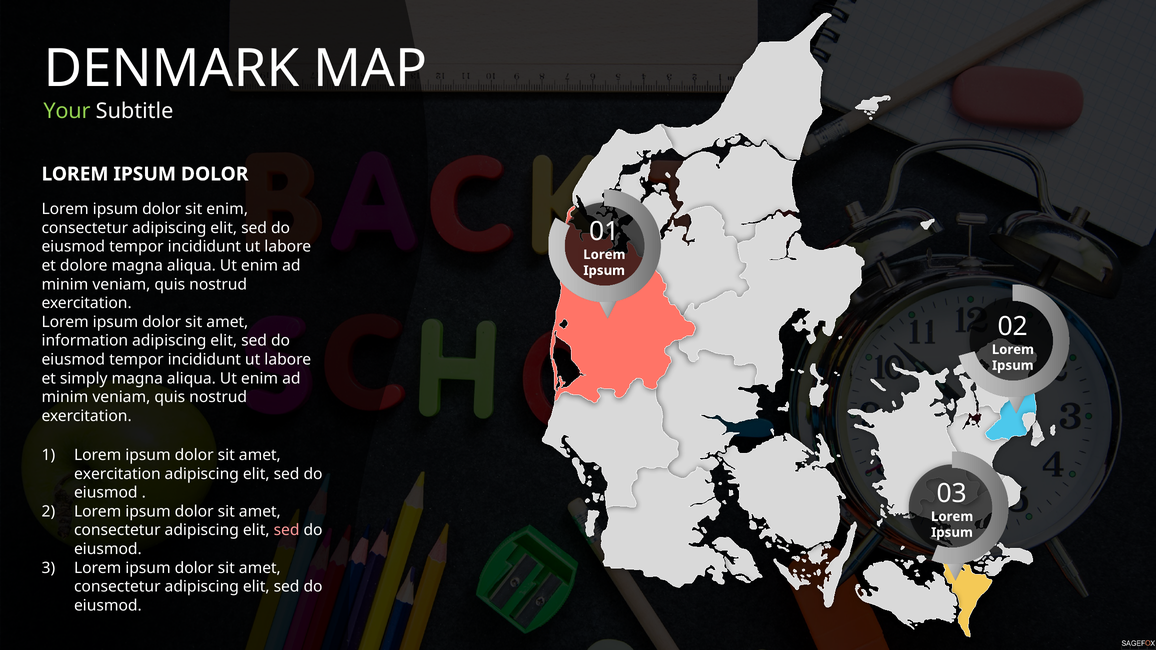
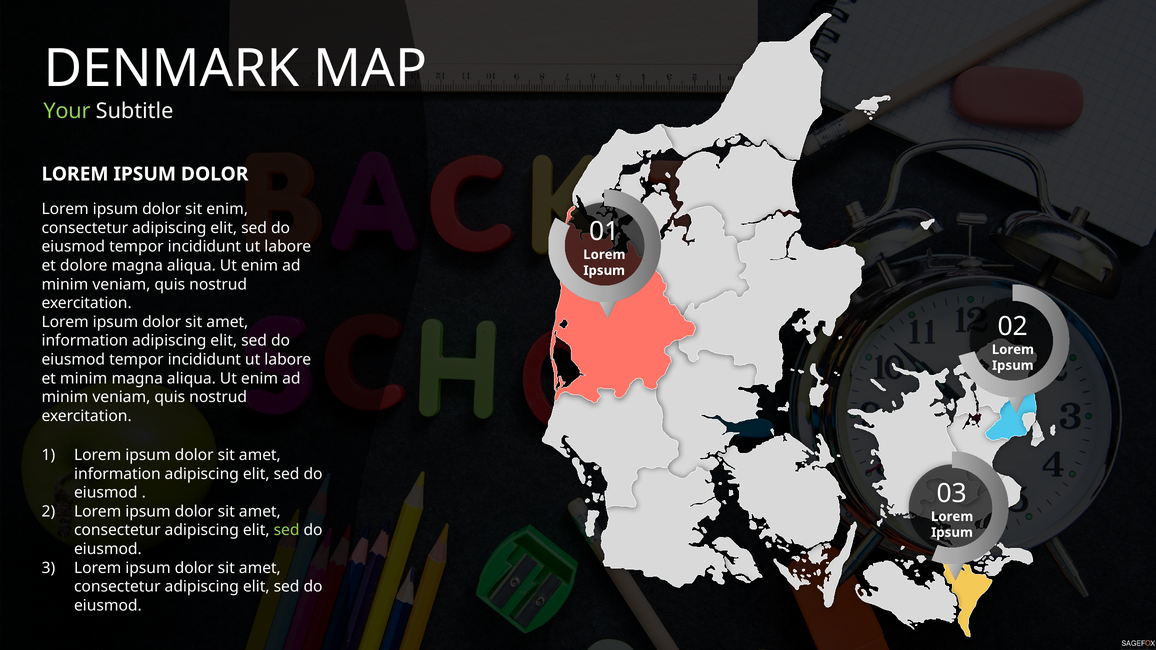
et simply: simply -> minim (84, 379)
exercitation: exercitation -> information (117, 474)
sed colour: pink -> light green (287, 530)
